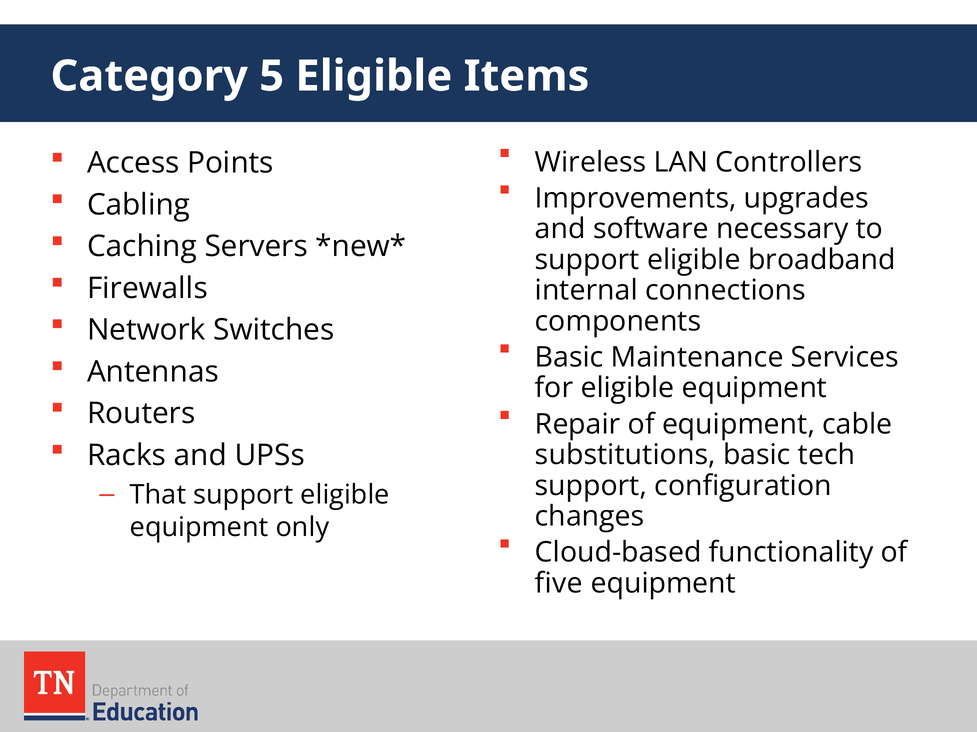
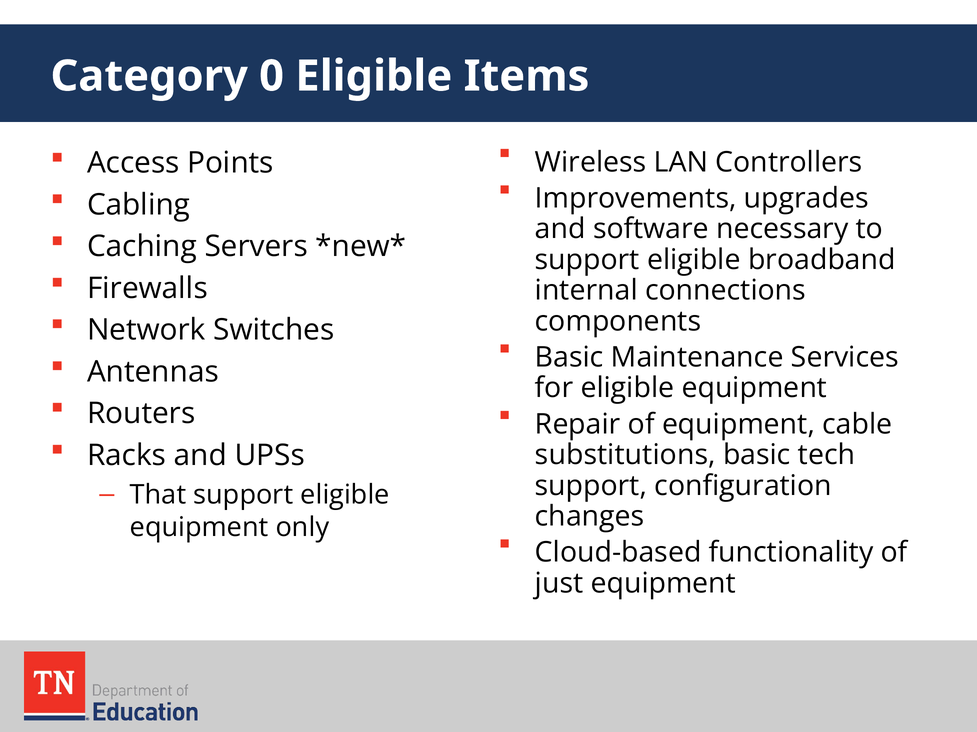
5: 5 -> 0 (272, 76)
five: five -> just (559, 584)
